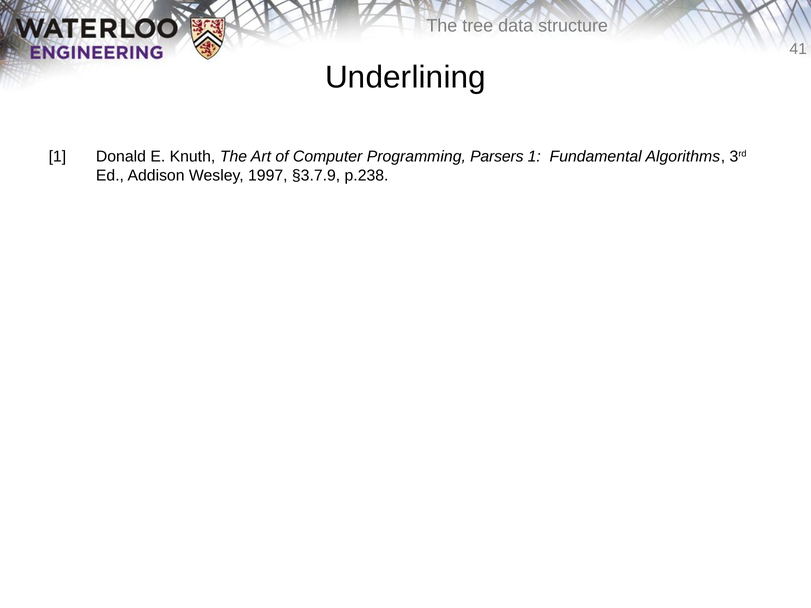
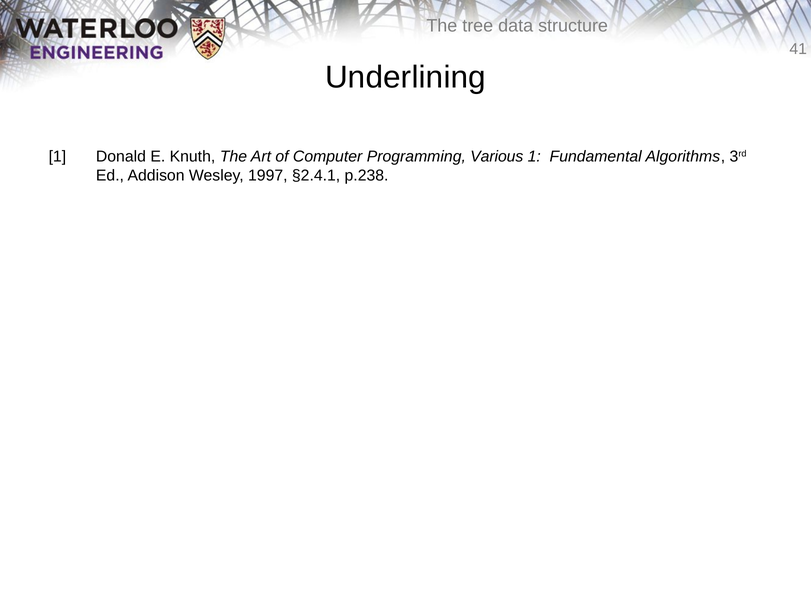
Parsers: Parsers -> Various (497, 157)
§3.7.9: §3.7.9 -> §2.4.1 (316, 175)
